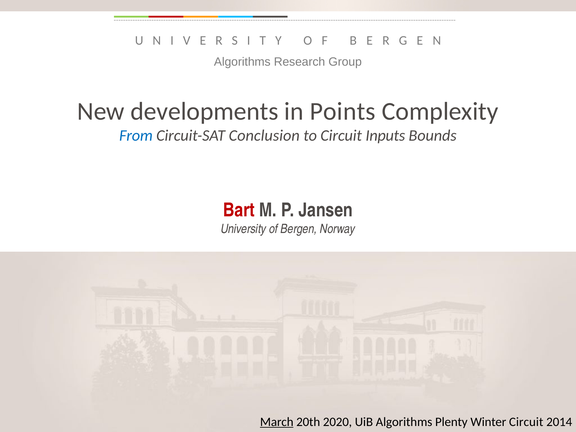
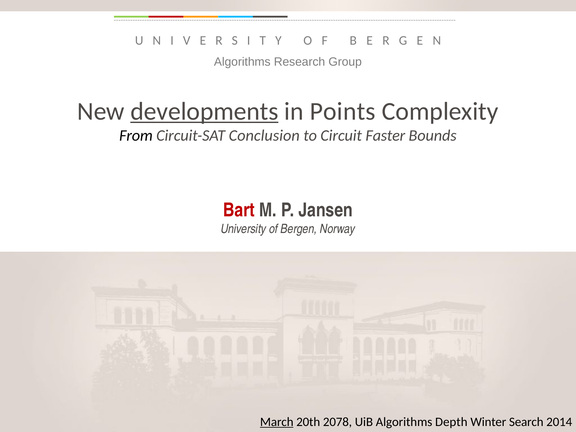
developments underline: none -> present (204, 111)
From colour: blue -> black (136, 136)
Inputs: Inputs -> Faster (385, 136)
2020: 2020 -> 2078 (337, 422)
Plenty: Plenty -> Depth (451, 422)
Winter Circuit: Circuit -> Search (526, 422)
